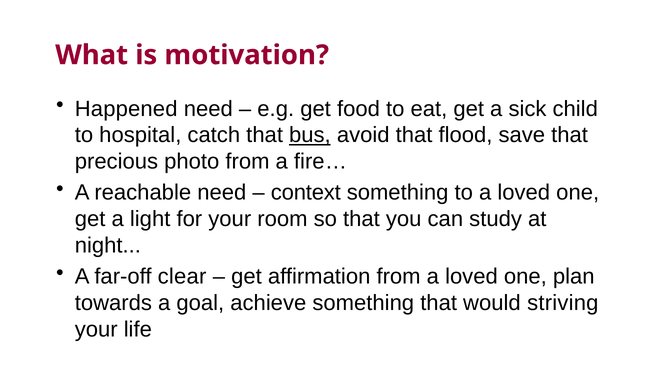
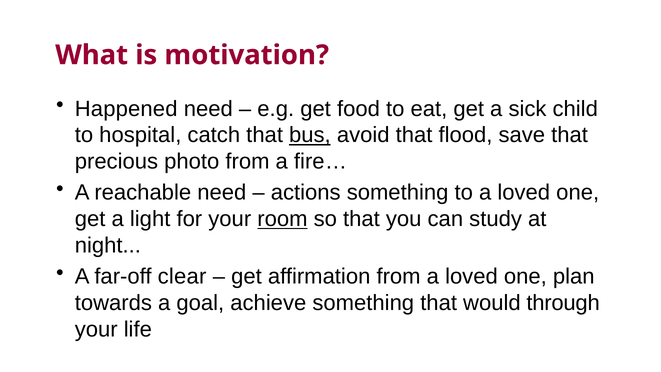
context: context -> actions (306, 192)
room underline: none -> present (282, 219)
striving: striving -> through (563, 303)
